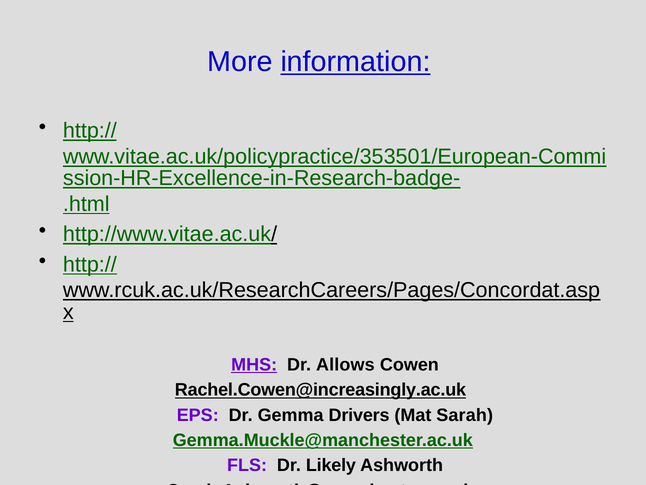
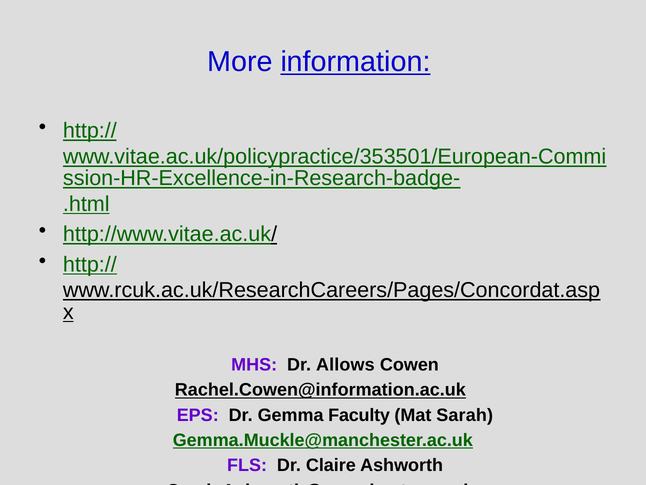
MHS underline: present -> none (254, 364)
Rachel.Cowen@increasingly.ac.uk: Rachel.Cowen@increasingly.ac.uk -> Rachel.Cowen@information.ac.uk (320, 390)
Drivers: Drivers -> Faculty (359, 415)
FLS Dr Likely: Likely -> Claire (331, 465)
